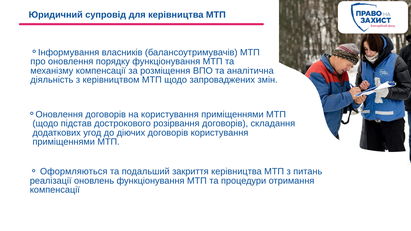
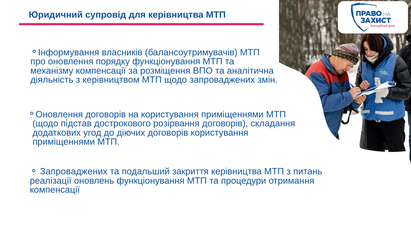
Оформляються: Оформляються -> Запроваджених (74, 172)
